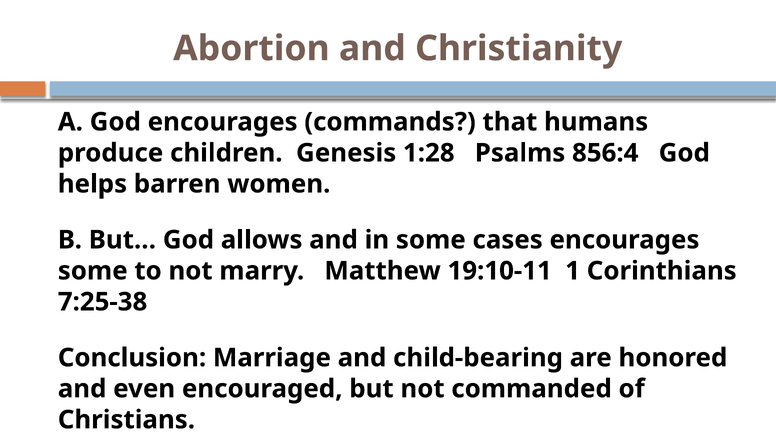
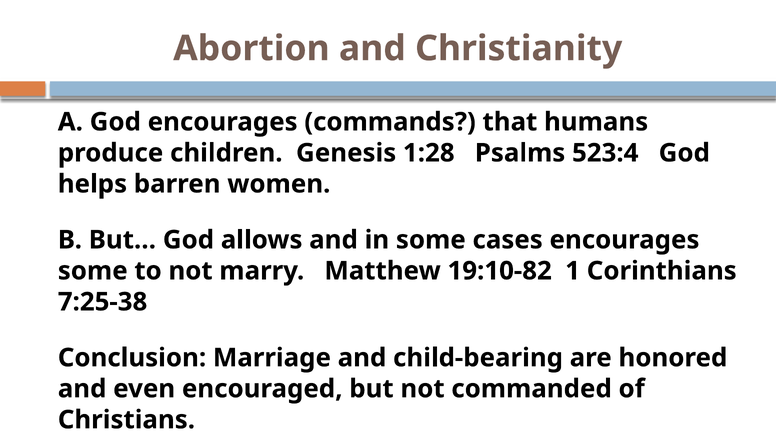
856:4: 856:4 -> 523:4 (605, 153)
19:10-11: 19:10-11 -> 19:10-82 (500, 271)
